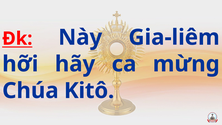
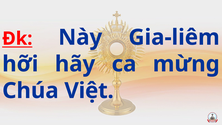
Kitô: Kitô -> Việt (89, 91)
